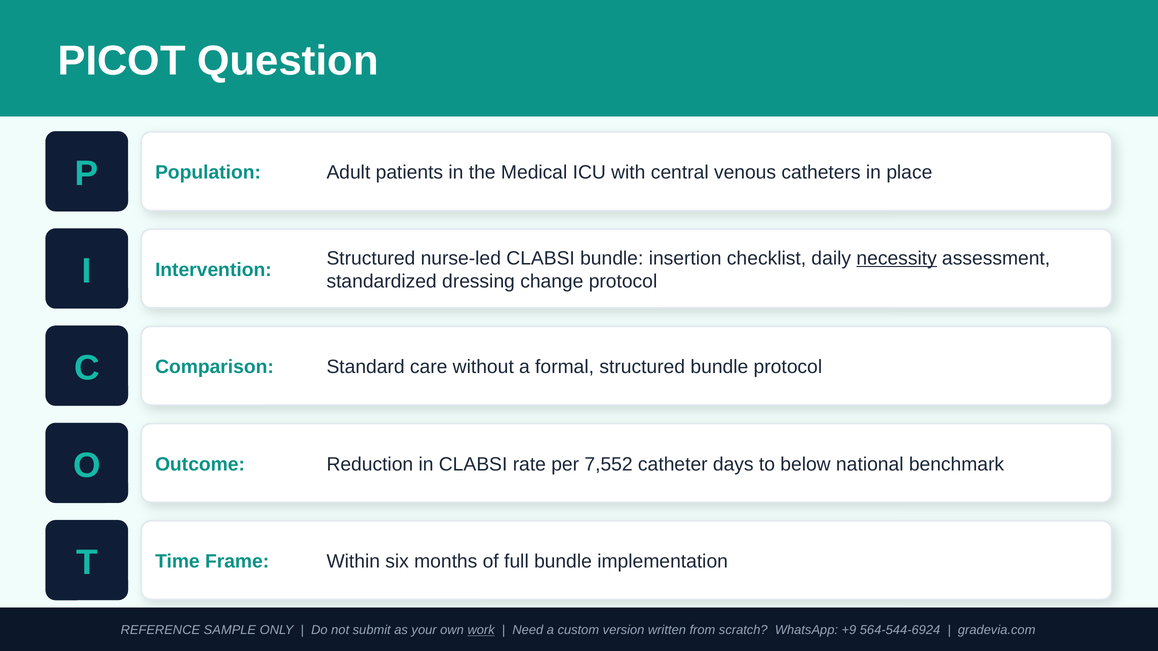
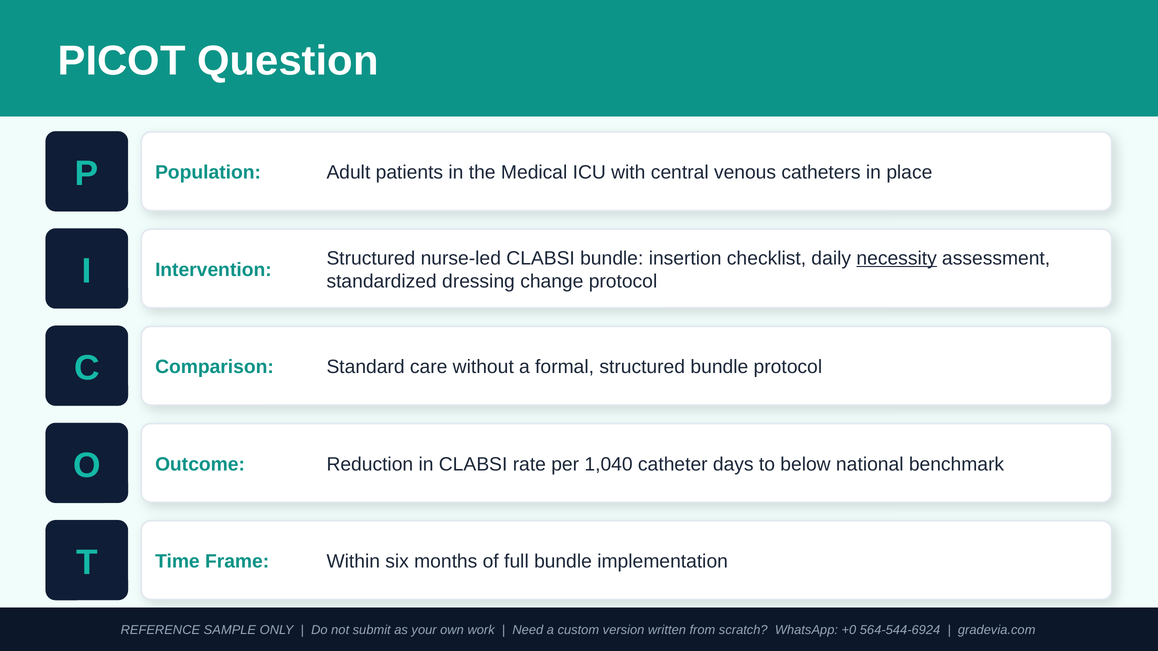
7,552: 7,552 -> 1,040 (609, 465)
work underline: present -> none (481, 631)
+9: +9 -> +0 (849, 631)
